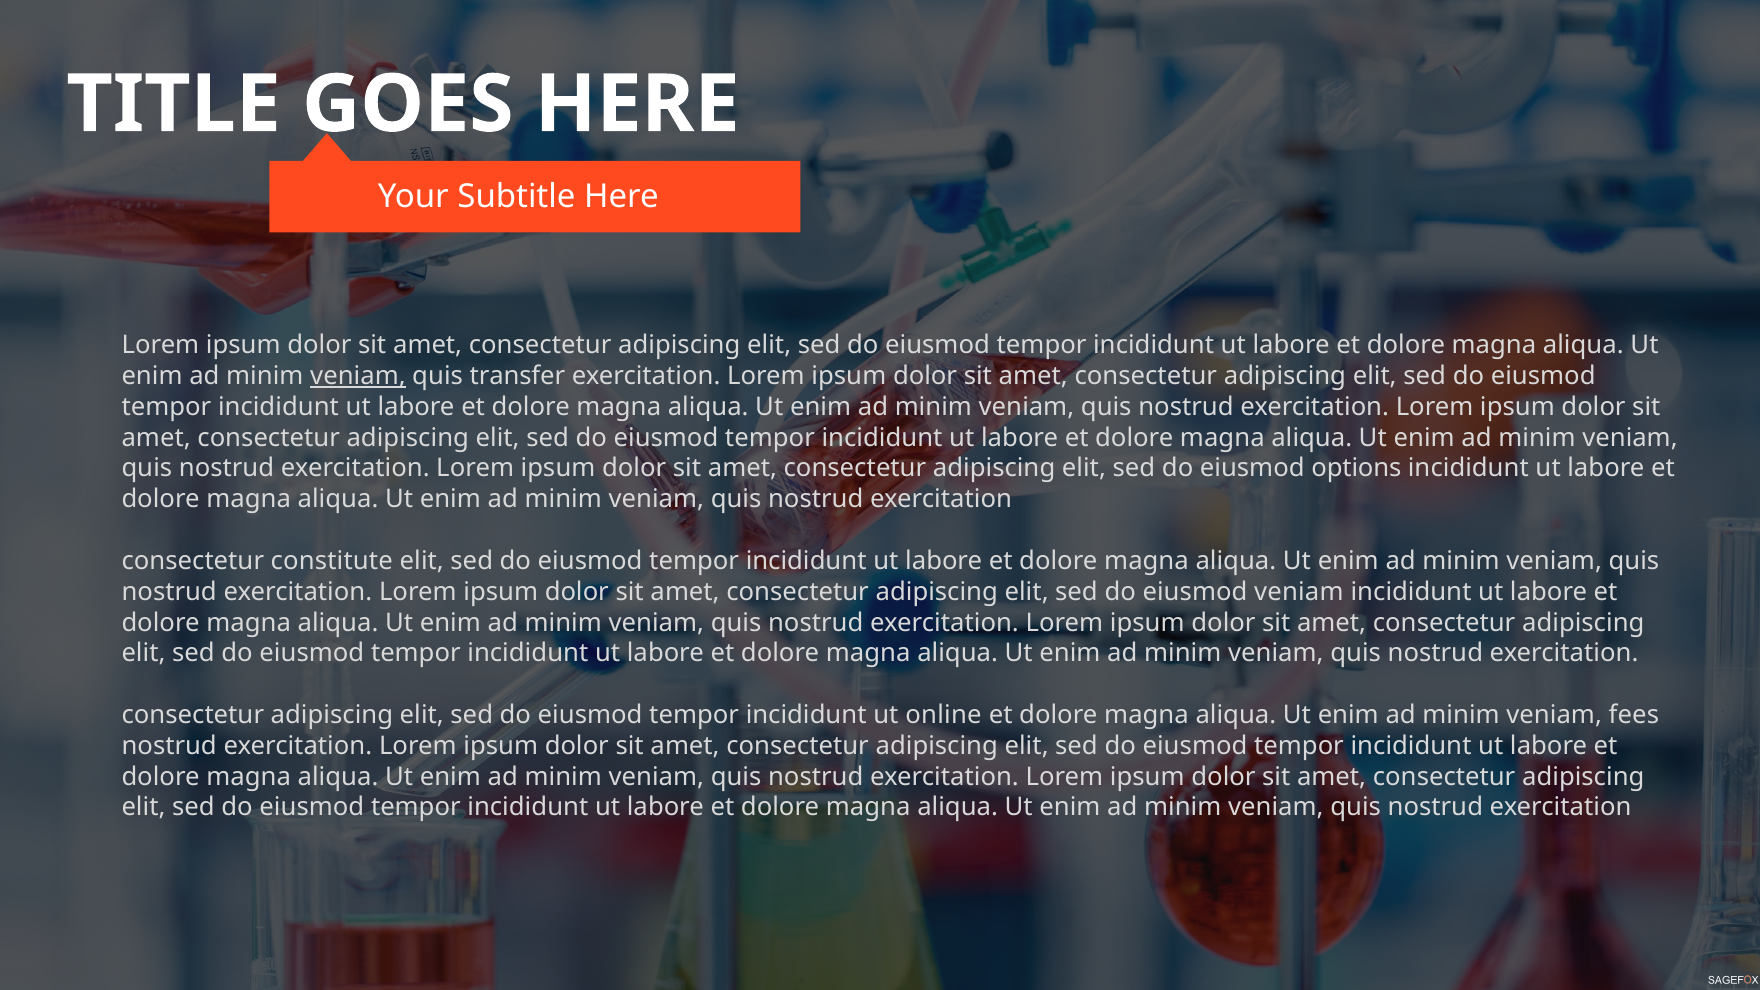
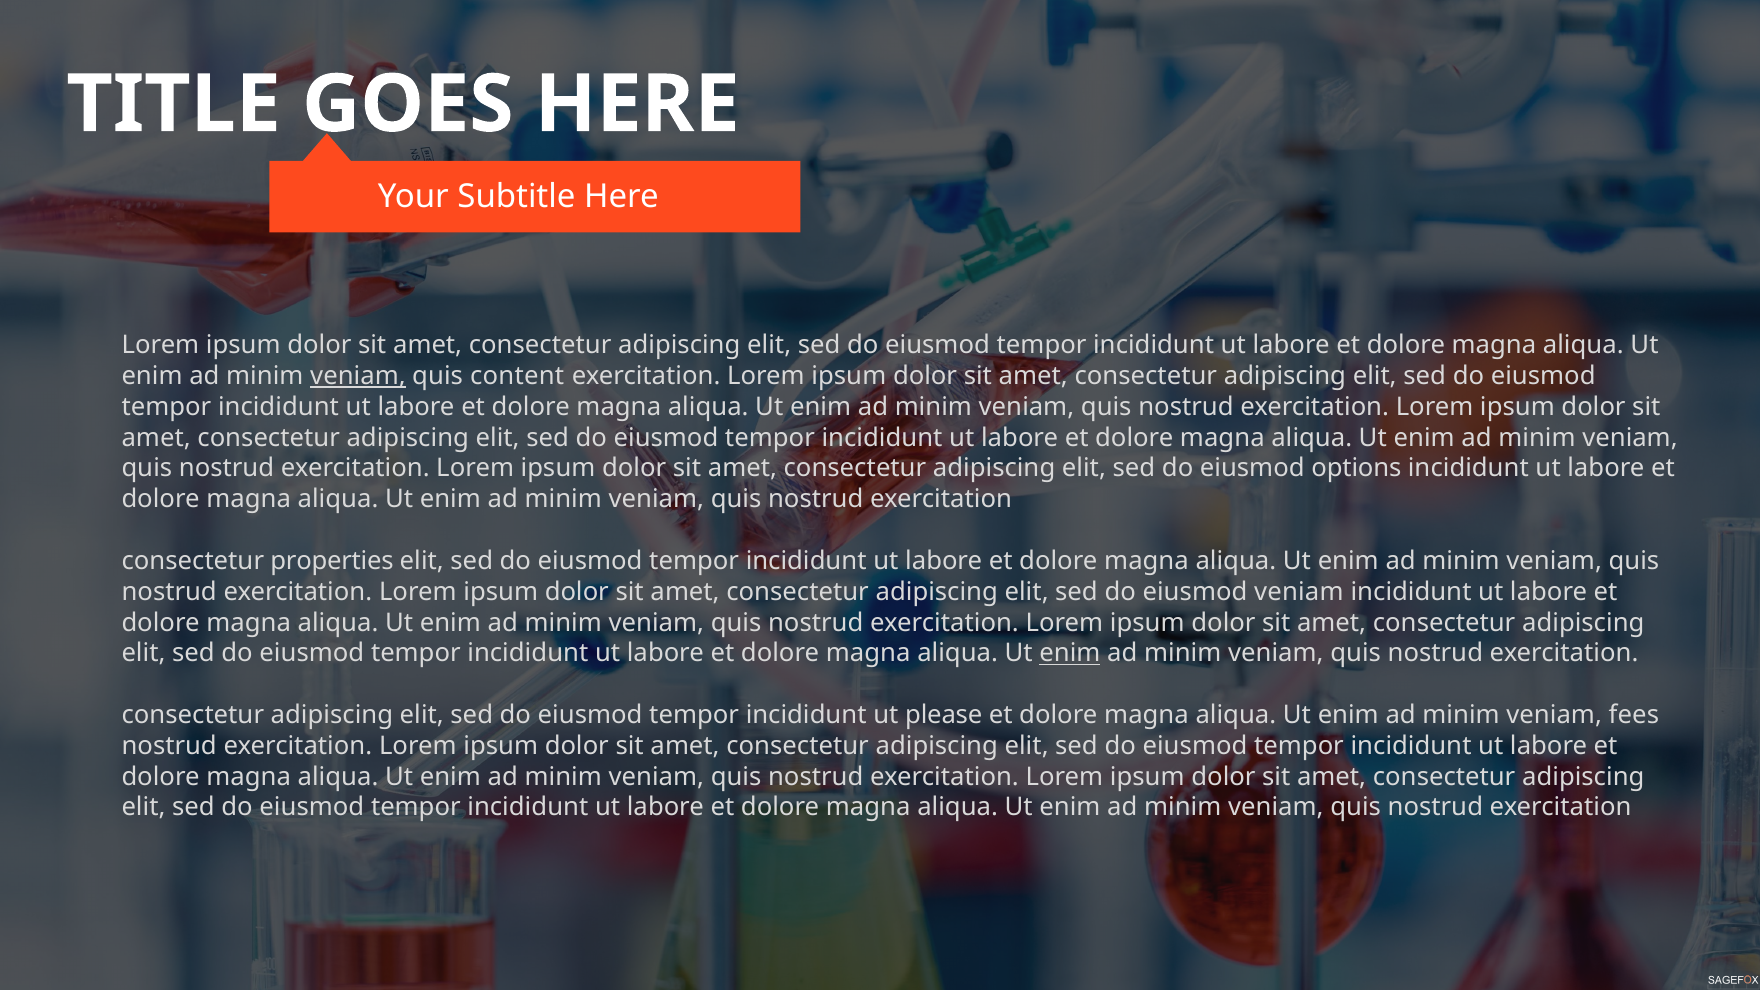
transfer: transfer -> content (517, 376)
constitute: constitute -> properties (332, 561)
enim underline: none -> present (1070, 653)
online: online -> please (944, 715)
